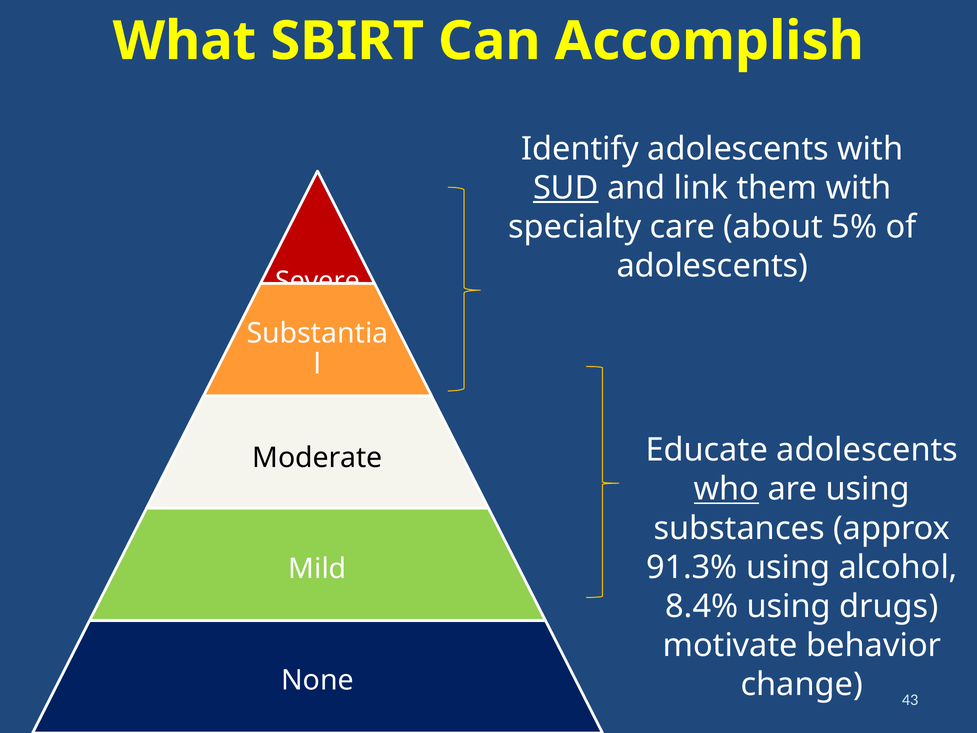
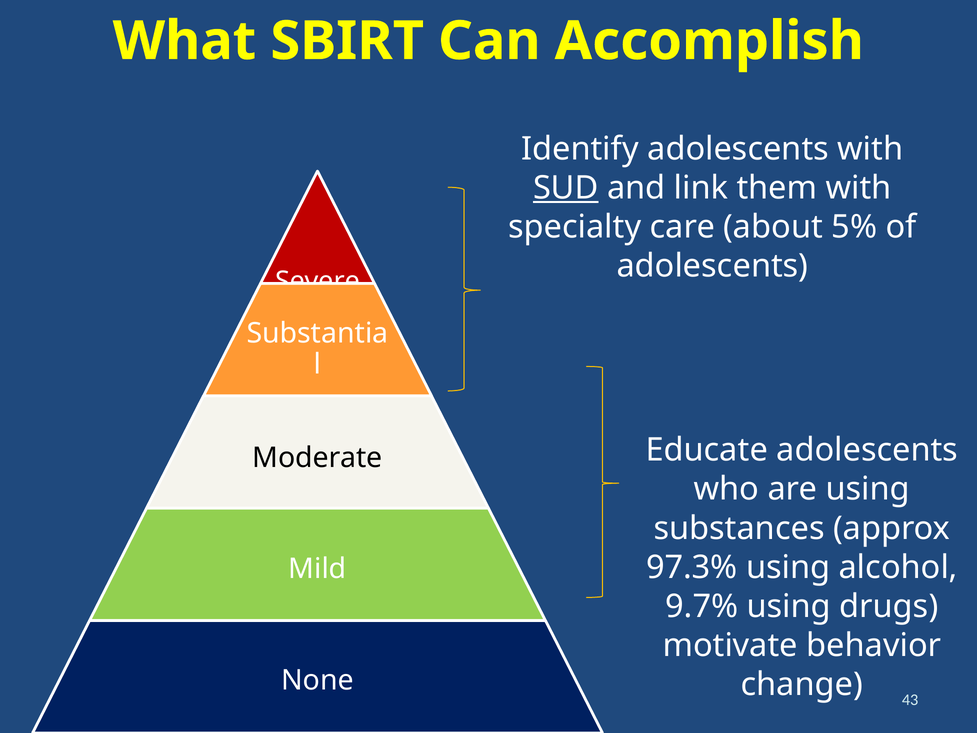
who underline: present -> none (727, 489)
91.3%: 91.3% -> 97.3% (692, 567)
8.4%: 8.4% -> 9.7% (702, 606)
